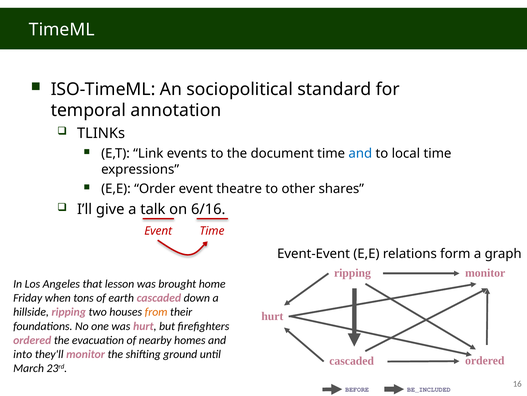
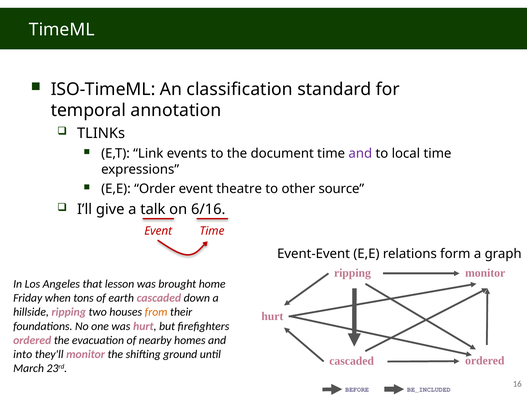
sociopolitical: sociopolitical -> classification (240, 89)
and colour: blue -> purple (360, 153)
shares: shares -> source (341, 189)
